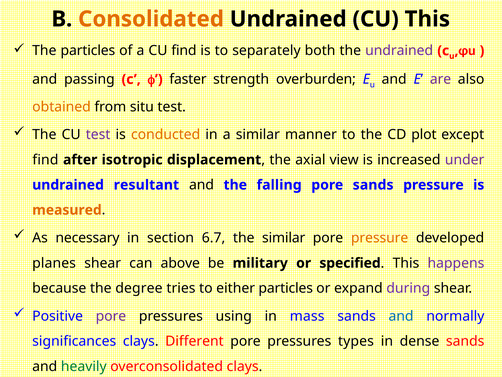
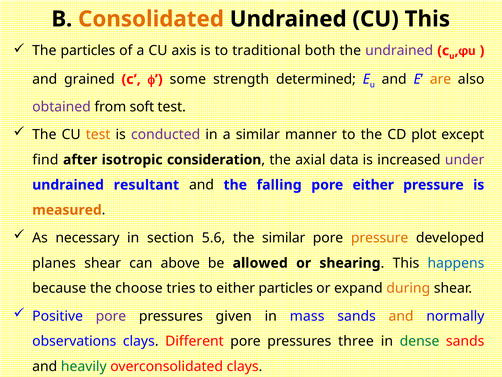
CU find: find -> axis (184, 51)
separately: separately -> traditional (266, 51)
passing: passing -> grained (89, 79)
faster: faster -> some (188, 79)
overburden: overburden -> determined (316, 79)
are colour: purple -> orange (440, 79)
obtained colour: orange -> purple (62, 107)
situ: situ -> soft (142, 107)
test colour: purple -> orange (98, 134)
conducted colour: orange -> purple (166, 134)
displacement: displacement -> consideration (214, 160)
view: view -> data (344, 160)
pore sands: sands -> either (373, 185)
6.7: 6.7 -> 5.6 (214, 238)
military: military -> allowed (260, 263)
specified: specified -> shearing (350, 263)
happens colour: purple -> blue (456, 263)
degree: degree -> choose (139, 288)
during colour: purple -> orange (408, 288)
using: using -> given (234, 316)
and colour: blue -> orange (401, 316)
significances: significances -> observations (74, 341)
types: types -> three (356, 341)
dense colour: black -> green (420, 341)
